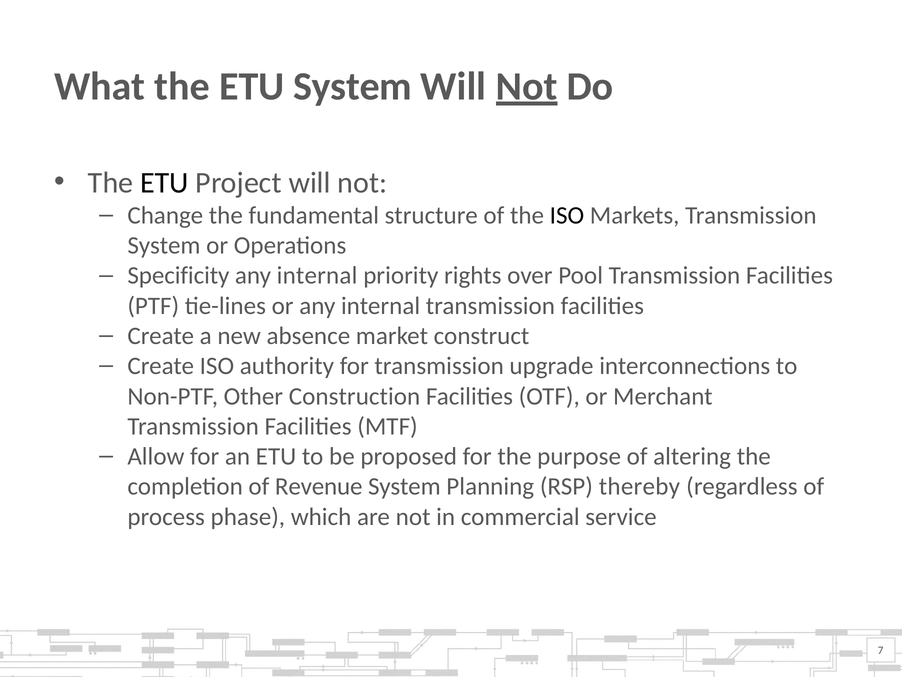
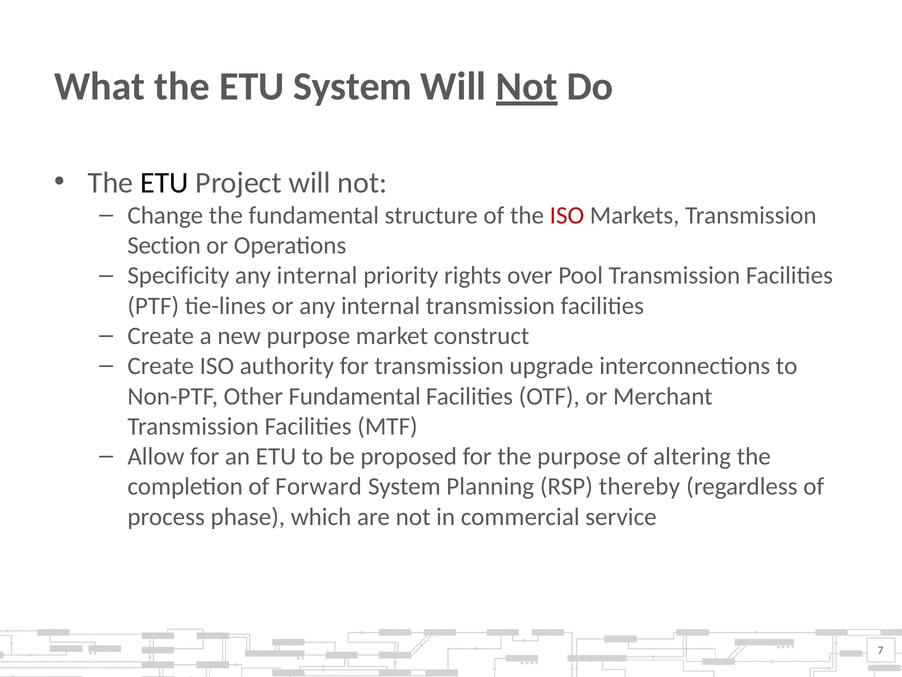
ISO colour: black -> red (567, 215)
System: System -> Section (164, 245)
new absence: absence -> purpose (308, 336)
Other Construction: Construction -> Fundamental (355, 396)
Revenue: Revenue -> Forward (319, 486)
